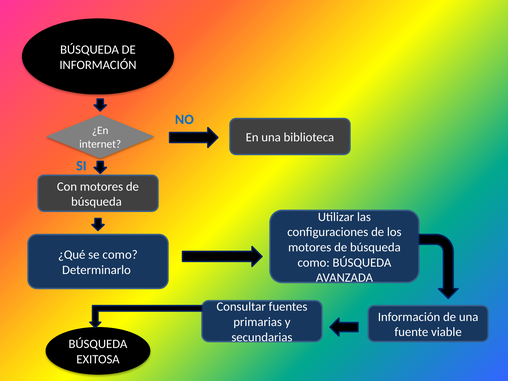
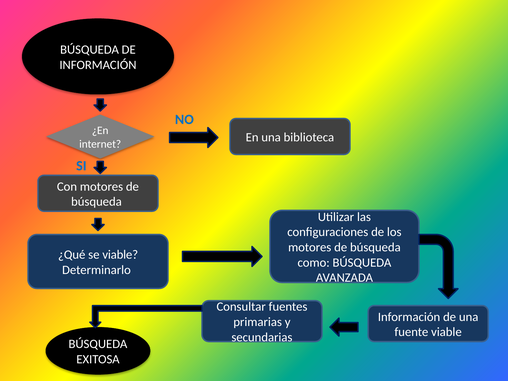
se como: como -> viable (120, 255)
